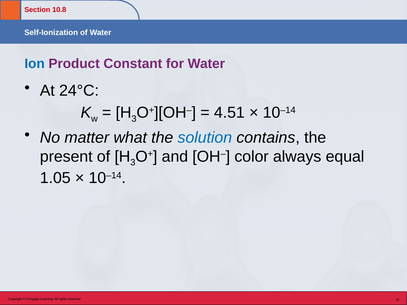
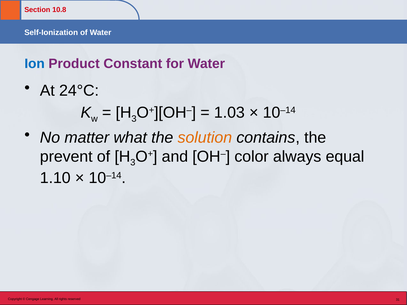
4.51: 4.51 -> 1.03 (229, 113)
solution colour: blue -> orange (205, 138)
present: present -> prevent (66, 157)
1.05: 1.05 -> 1.10 (55, 178)
